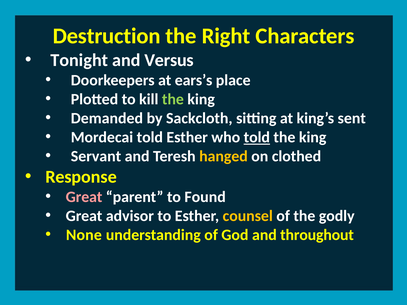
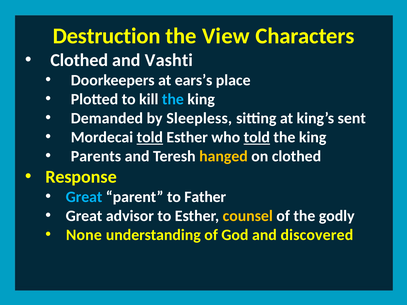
Right: Right -> View (226, 36)
Tonight: Tonight -> Clothed (79, 60)
Versus: Versus -> Vashti (169, 60)
the colour: light green -> light blue (173, 99)
Sackcloth: Sackcloth -> Sleepless (199, 118)
told underline: none -> present (150, 137)
Servant: Servant -> Parents (96, 156)
Great colour: pink -> light blue (84, 197)
Found: Found -> Father (205, 197)
throughout: throughout -> discovered (317, 235)
